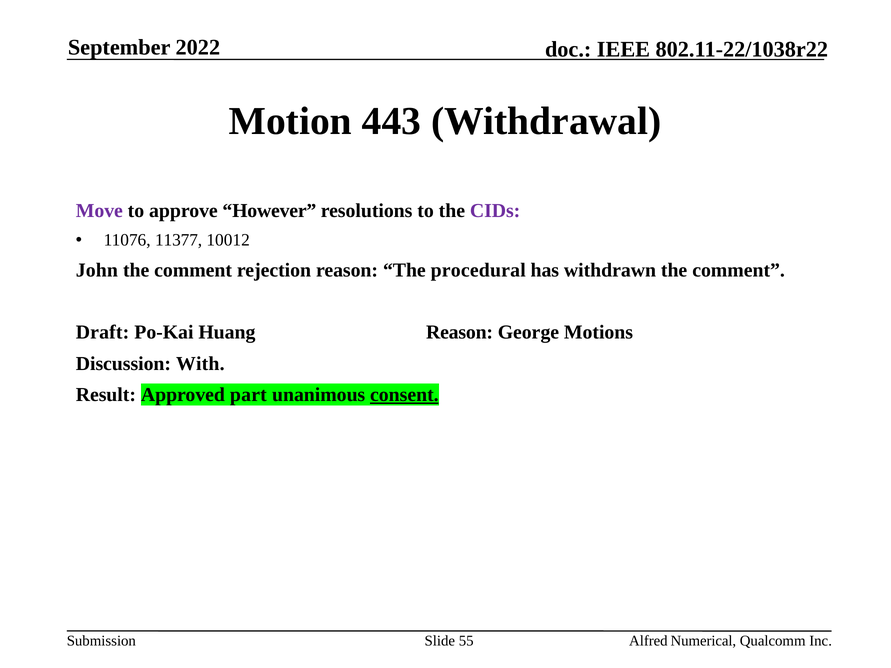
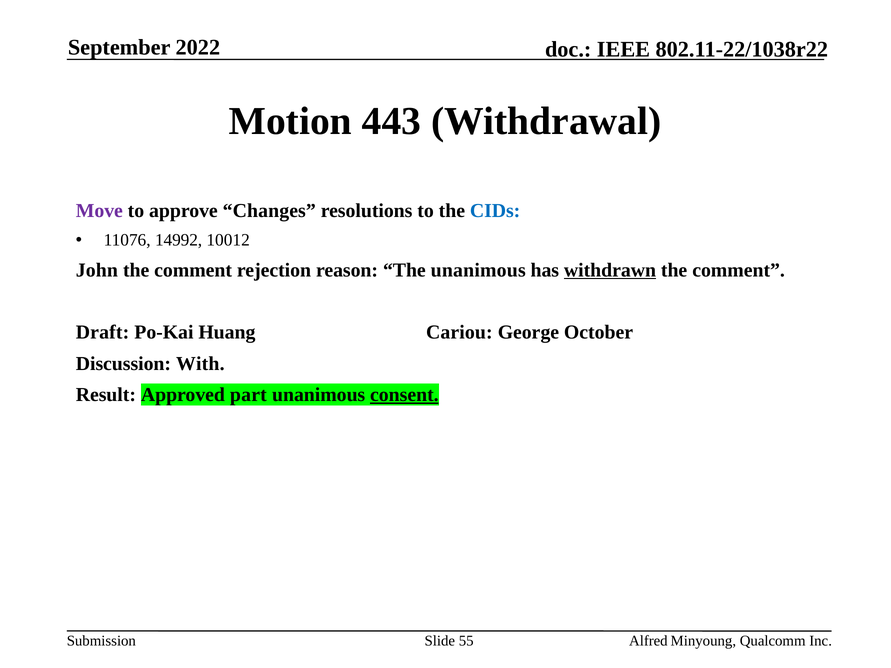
However: However -> Changes (269, 211)
CIDs colour: purple -> blue (495, 211)
11377: 11377 -> 14992 (179, 240)
The procedural: procedural -> unanimous (478, 270)
withdrawn underline: none -> present (610, 270)
Huang Reason: Reason -> Cariou (459, 333)
Motions: Motions -> October (598, 333)
Numerical: Numerical -> Minyoung (703, 641)
